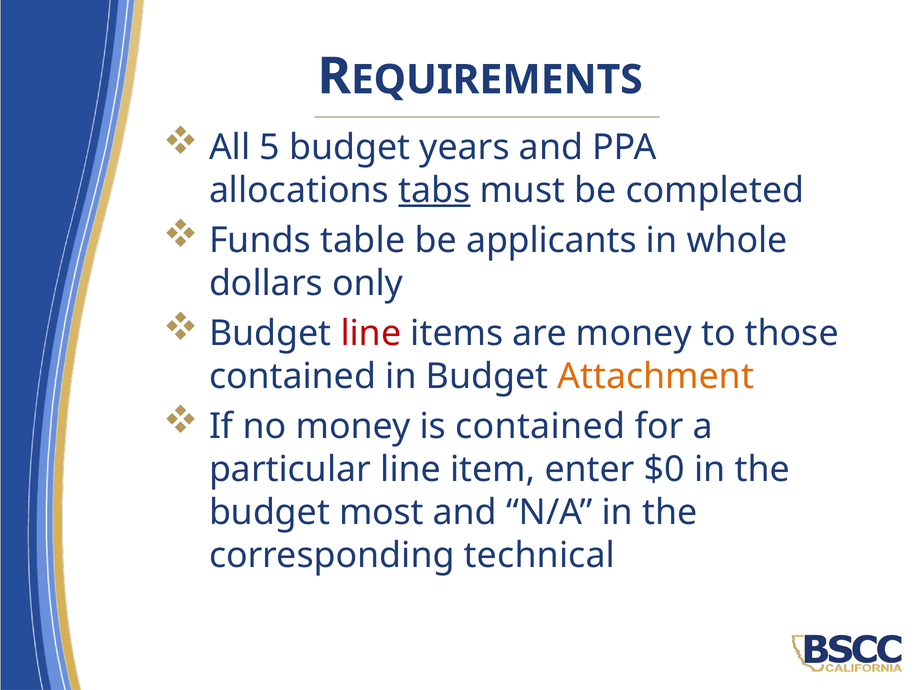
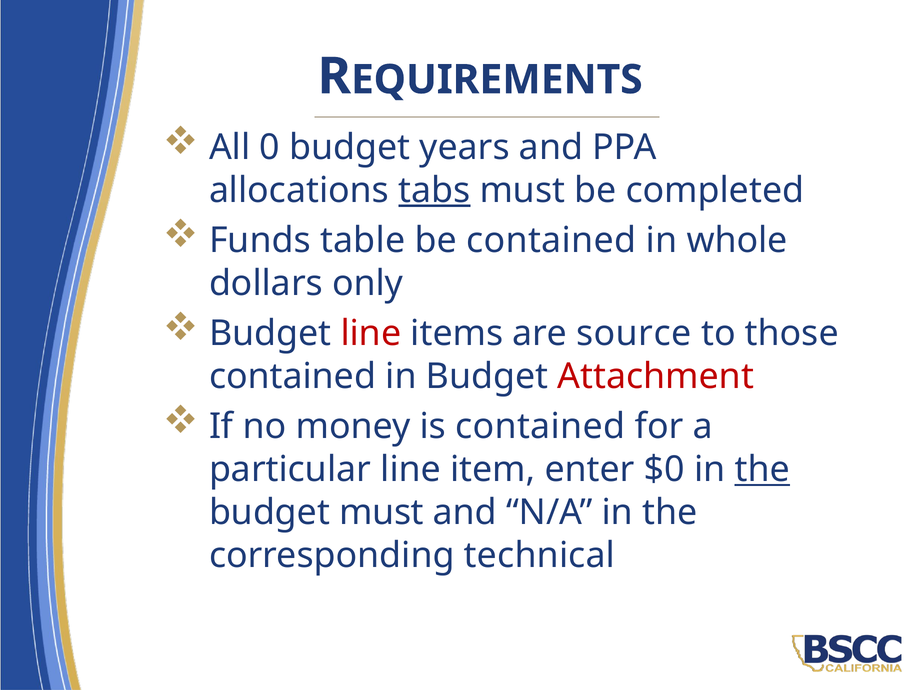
5: 5 -> 0 (270, 147)
be applicants: applicants -> contained (551, 241)
are money: money -> source (634, 334)
Attachment colour: orange -> red (656, 377)
the underline: none -> present (762, 470)
budget most: most -> must (381, 513)
